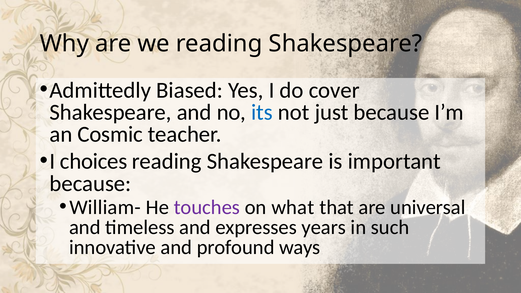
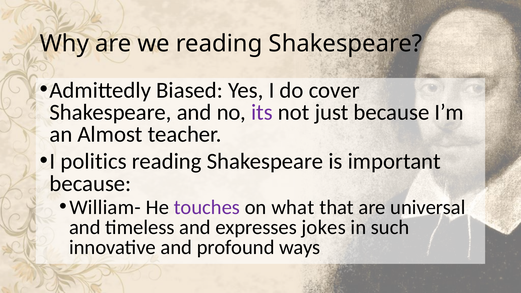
its colour: blue -> purple (262, 112)
Cosmic: Cosmic -> Almost (110, 134)
choices: choices -> politics (94, 161)
years: years -> jokes (324, 227)
